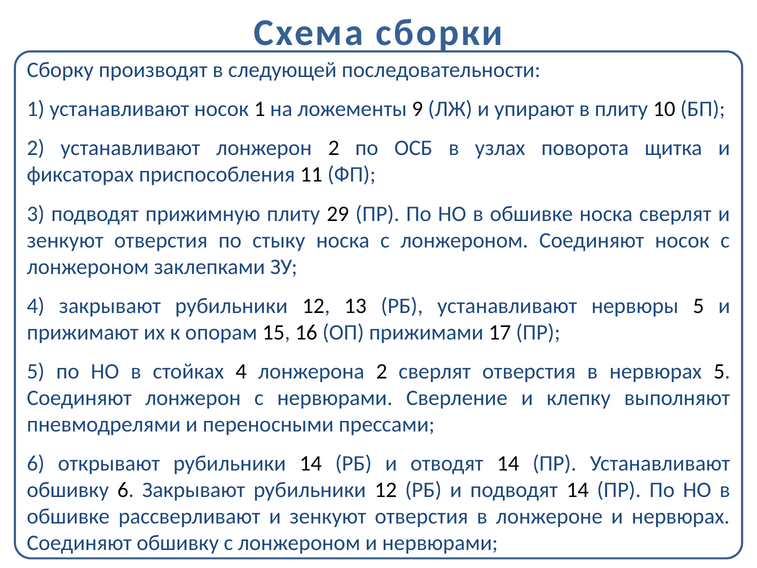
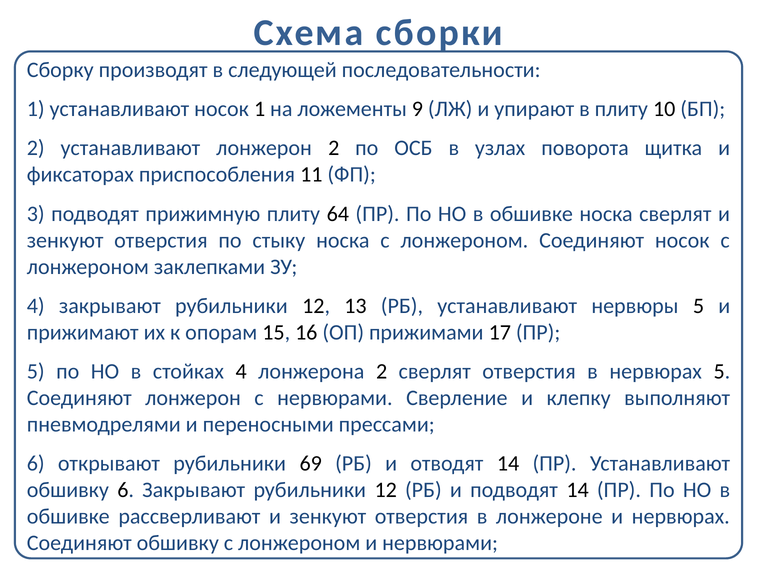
29: 29 -> 64 (338, 214)
рубильники 14: 14 -> 69 (311, 463)
